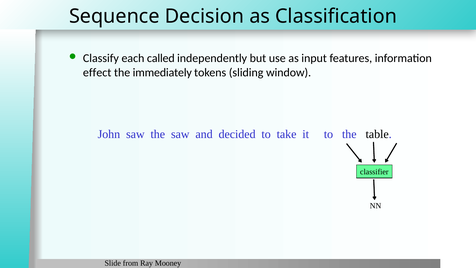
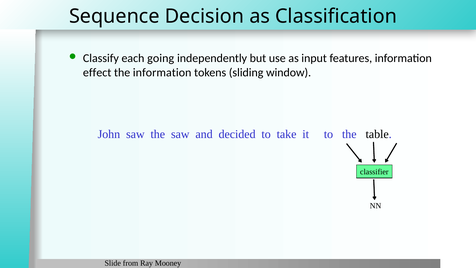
called: called -> going (161, 58)
the immediately: immediately -> information (162, 72)
